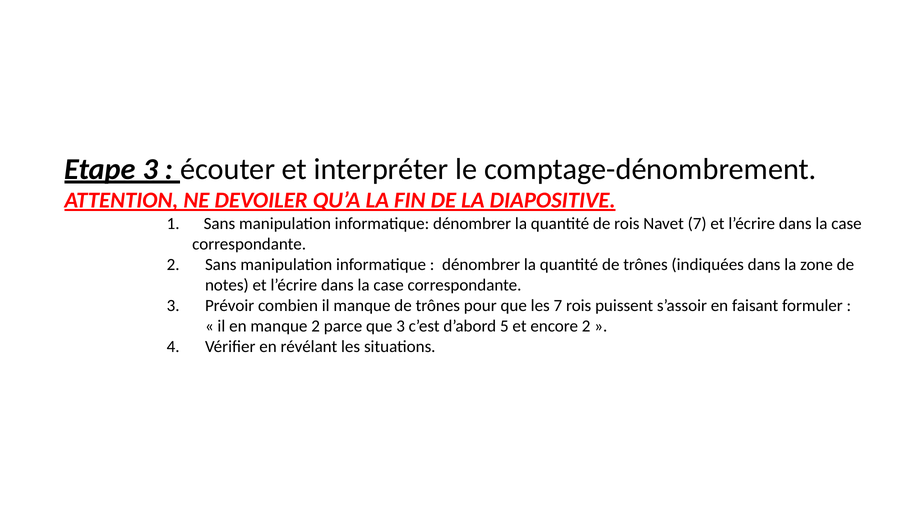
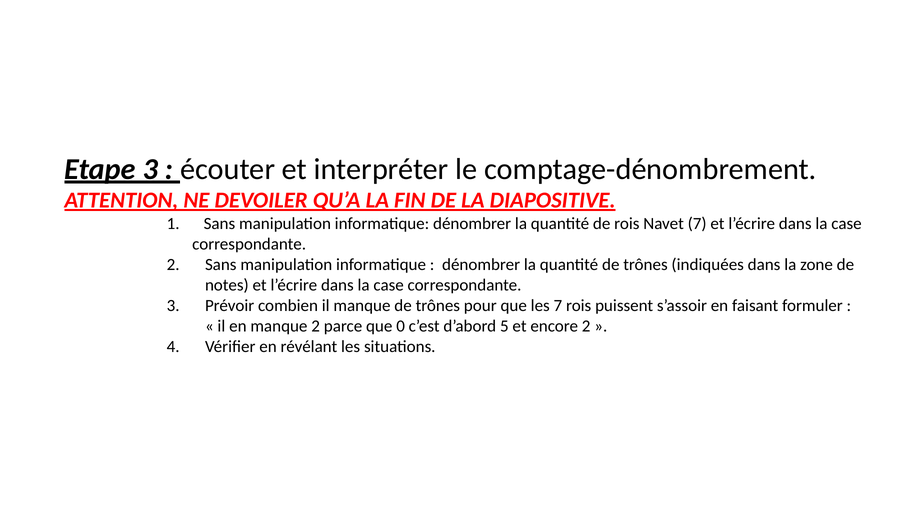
que 3: 3 -> 0 (401, 326)
